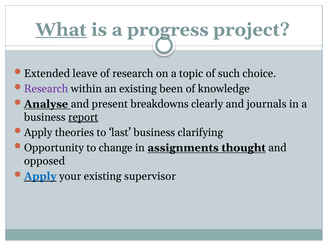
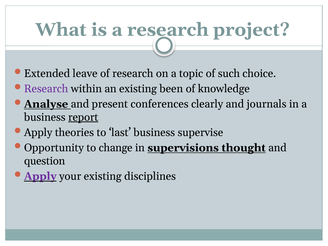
What underline: present -> none (61, 30)
a progress: progress -> research (168, 30)
breakdowns: breakdowns -> conferences (160, 104)
clarifying: clarifying -> supervise (200, 132)
assignments: assignments -> supervisions (183, 148)
opposed: opposed -> question (45, 161)
Apply colour: blue -> purple (40, 176)
supervisor: supervisor -> disciplines (150, 176)
